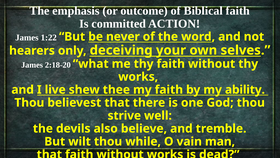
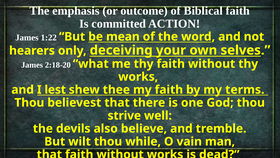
never: never -> mean (123, 37)
live: live -> lest (55, 89)
ability: ability -> terms (245, 89)
